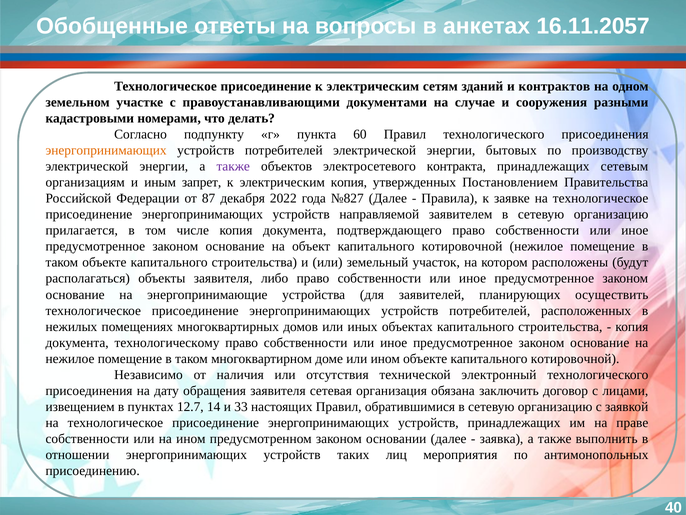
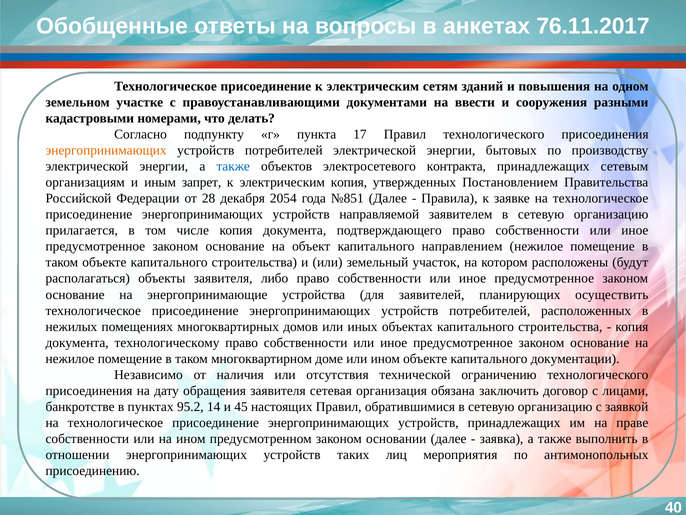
16.11.2057: 16.11.2057 -> 76.11.2017 (593, 26)
контрактов: контрактов -> повышения (554, 86)
случае: случае -> ввести (475, 102)
60: 60 -> 17 (360, 134)
также colour: purple -> blue (233, 166)
87: 87 -> 28 (209, 198)
2022: 2022 -> 2054 (283, 198)
№827: №827 -> №851 (347, 198)
объект капитального котировочной: котировочной -> направлением (462, 246)
объекте капитального котировочной: котировочной -> документации (575, 358)
электронный: электронный -> ограничению (499, 374)
извещением: извещением -> банкротстве (80, 406)
12.7: 12.7 -> 95.2 (190, 406)
33: 33 -> 45 (241, 406)
